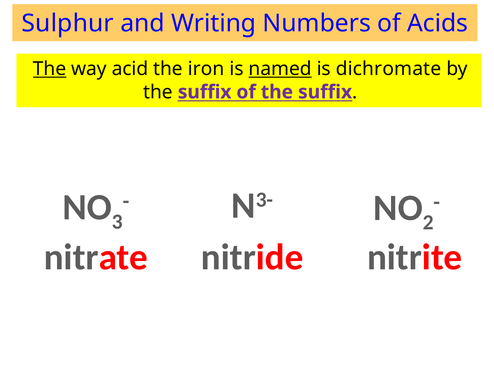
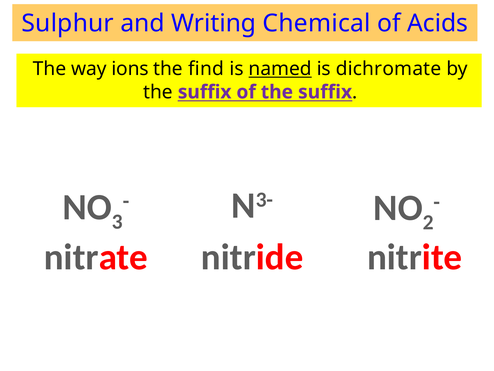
Numbers: Numbers -> Chemical (317, 23)
The underline: present -> none (50, 69)
acid: acid -> ions (130, 69)
iron: iron -> find (206, 69)
